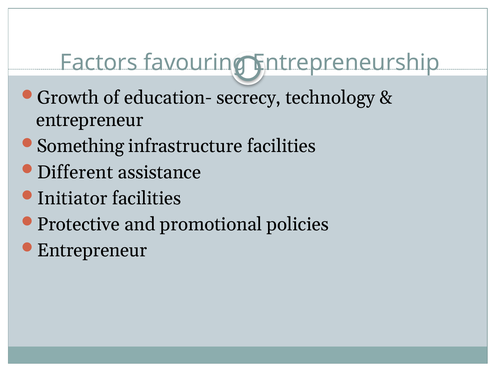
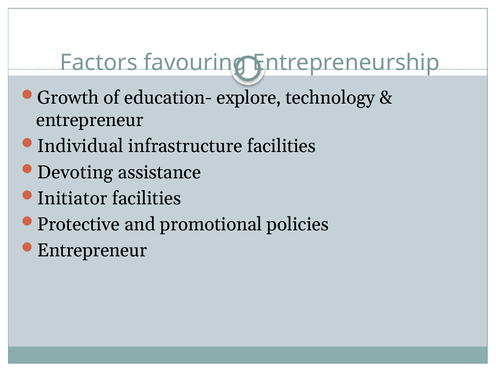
secrecy: secrecy -> explore (249, 98)
Something: Something -> Individual (80, 146)
Different: Different -> Devoting (75, 172)
